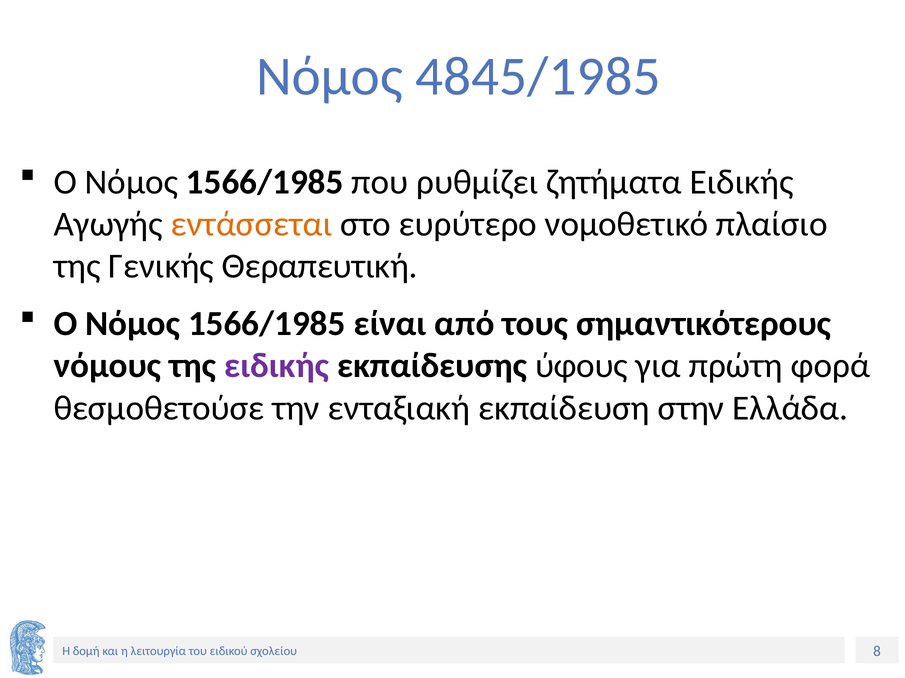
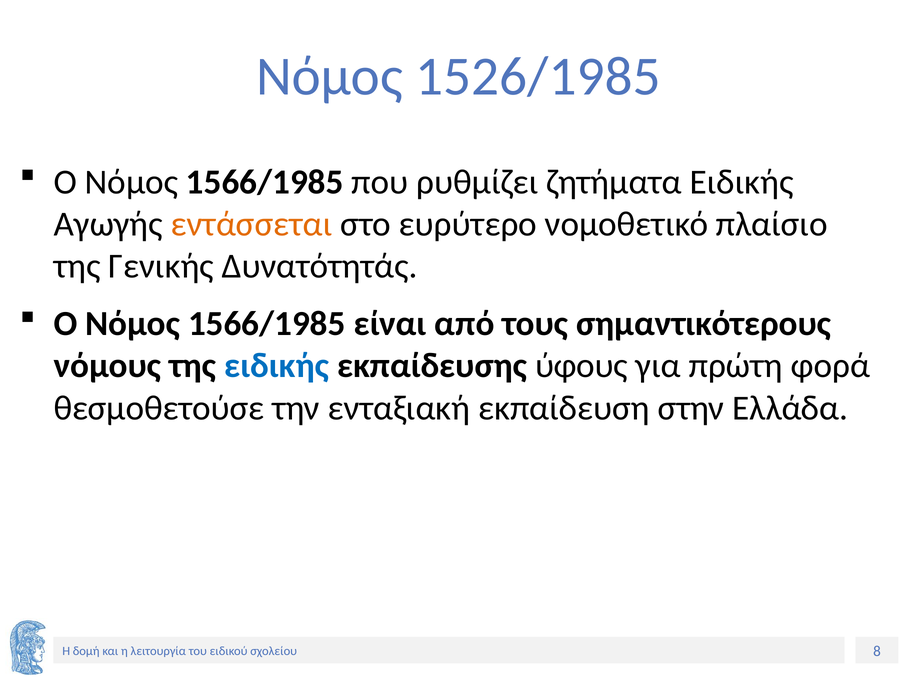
4845/1985: 4845/1985 -> 1526/1985 (538, 77)
Θεραπευτική: Θεραπευτική -> Δυνατότητάς (320, 267)
ειδικής colour: purple -> blue (277, 366)
